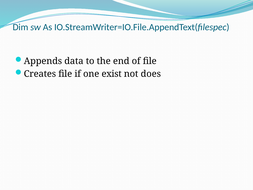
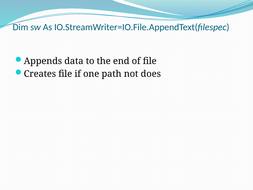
exist: exist -> path (112, 74)
